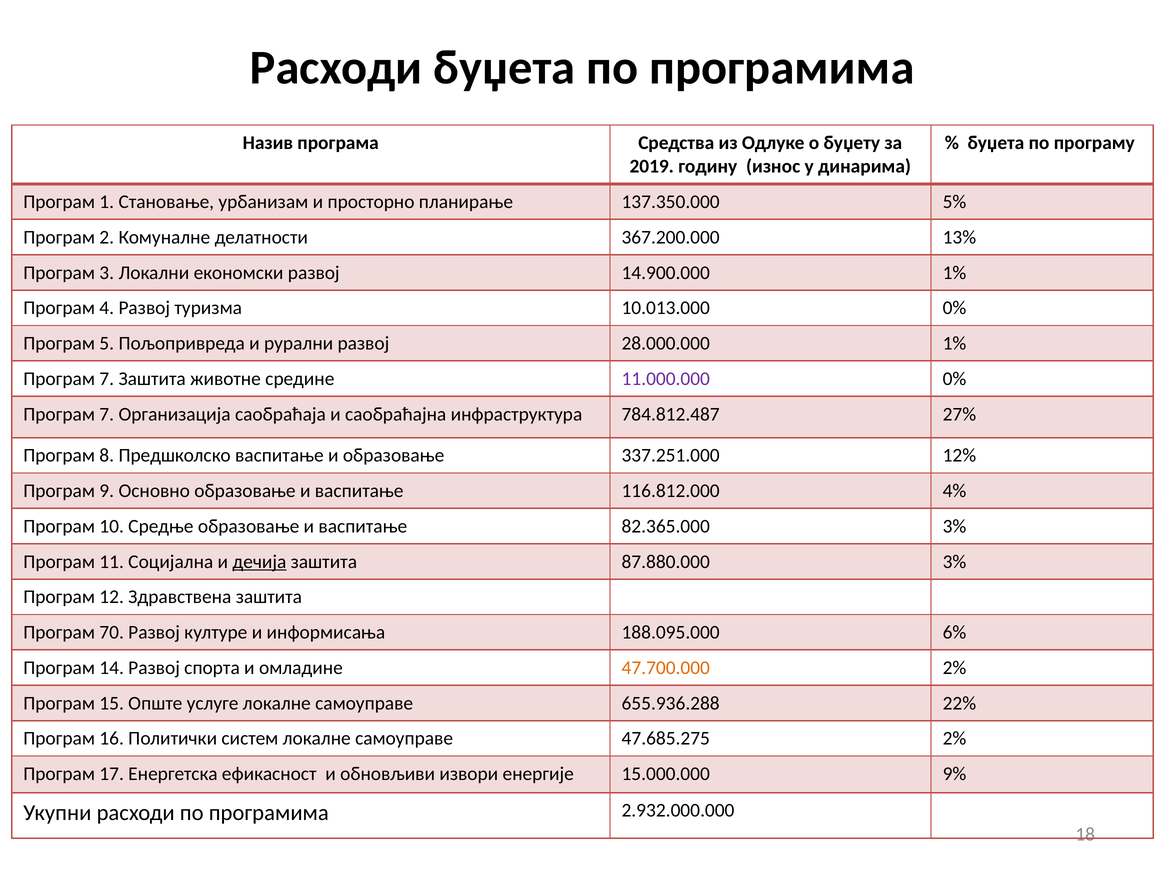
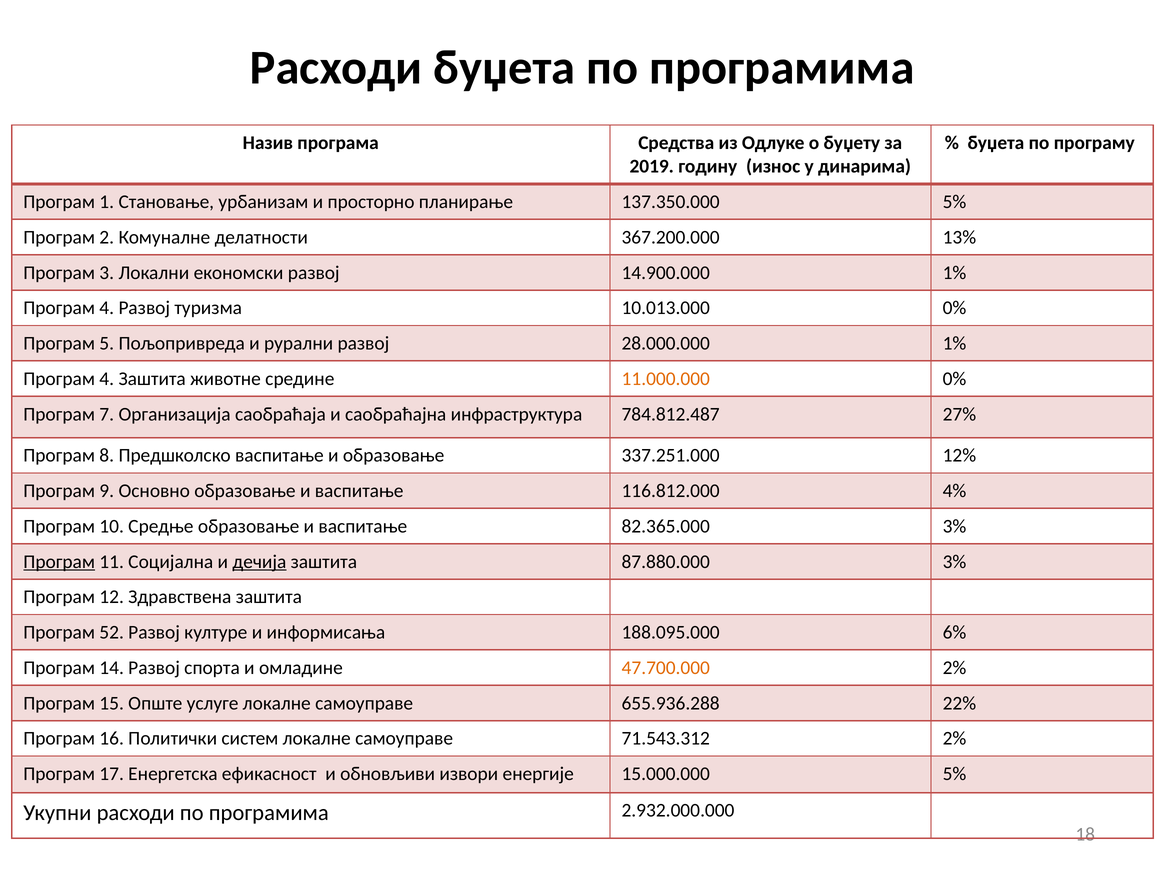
7: 7 -> 4 (107, 379)
11.000.000 colour: purple -> orange (666, 379)
Програм underline: none -> present (59, 561)
70: 70 -> 52 (112, 632)
47.685.275: 47.685.275 -> 71.543.312 (666, 738)
15.000.000 9%: 9% -> 5% (954, 774)
